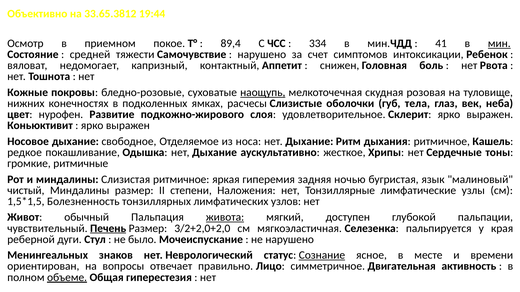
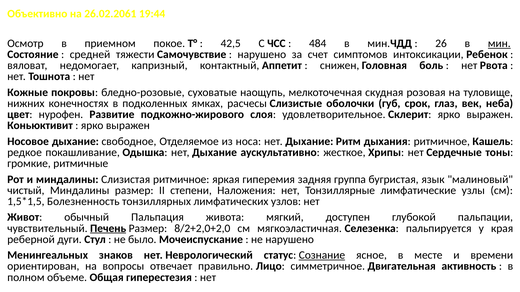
33.65.3812: 33.65.3812 -> 26.02.2061 (110, 14)
89,4: 89,4 -> 42,5 (231, 43)
334: 334 -> 484 (318, 43)
41: 41 -> 26 (441, 43)
наощупь underline: present -> none (263, 92)
тела: тела -> срок (417, 104)
ночью: ночью -> группа (350, 180)
живота underline: present -> none (225, 218)
3/2+2,0+2,0: 3/2+2,0+2,0 -> 8/2+2,0+2,0 (202, 229)
объеме underline: present -> none (67, 278)
